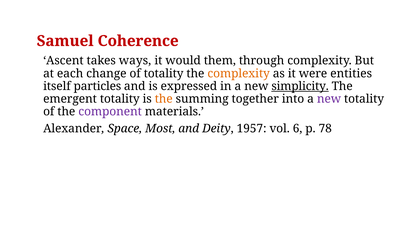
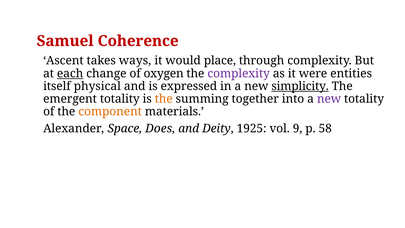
them: them -> place (220, 61)
each underline: none -> present (70, 73)
of totality: totality -> oxygen (164, 73)
complexity colour: orange -> purple (239, 73)
particles: particles -> physical (97, 86)
component colour: purple -> orange (110, 112)
Most: Most -> Does (160, 129)
1957: 1957 -> 1925 (252, 129)
6: 6 -> 9 (298, 129)
78: 78 -> 58 (325, 129)
